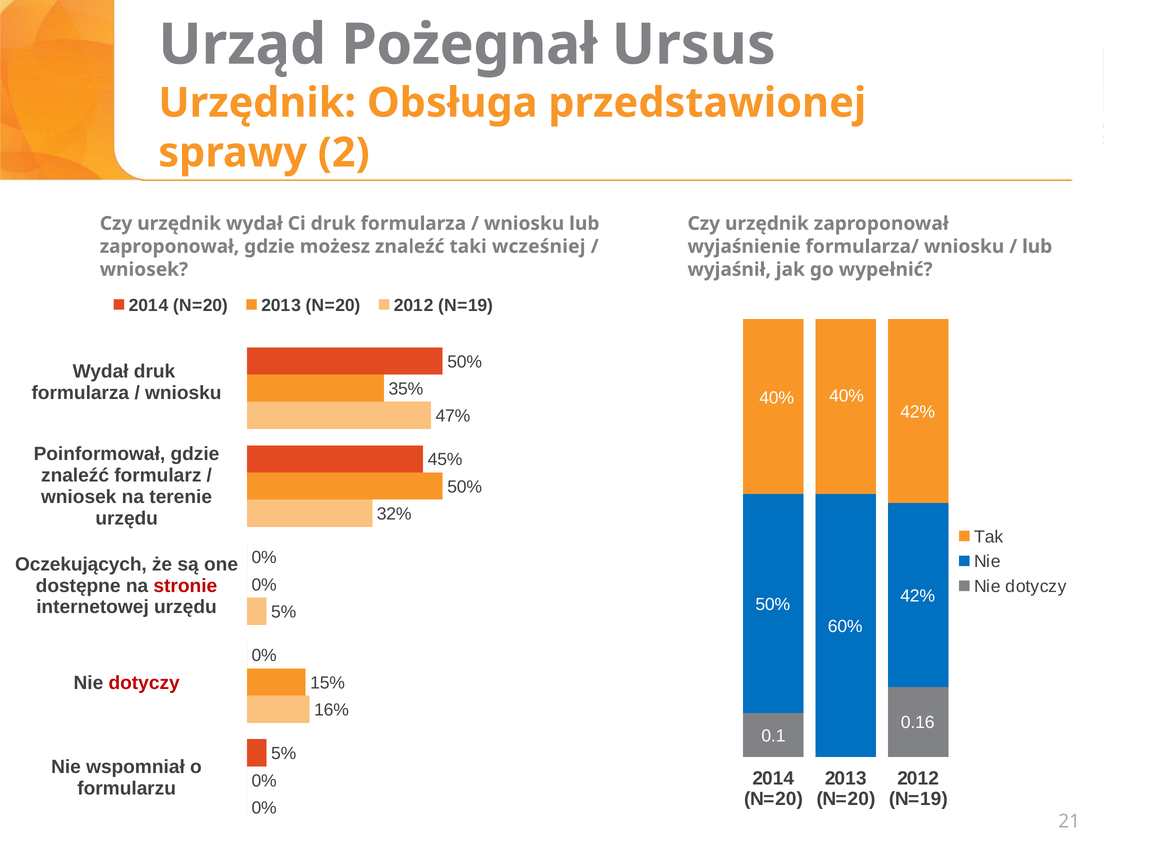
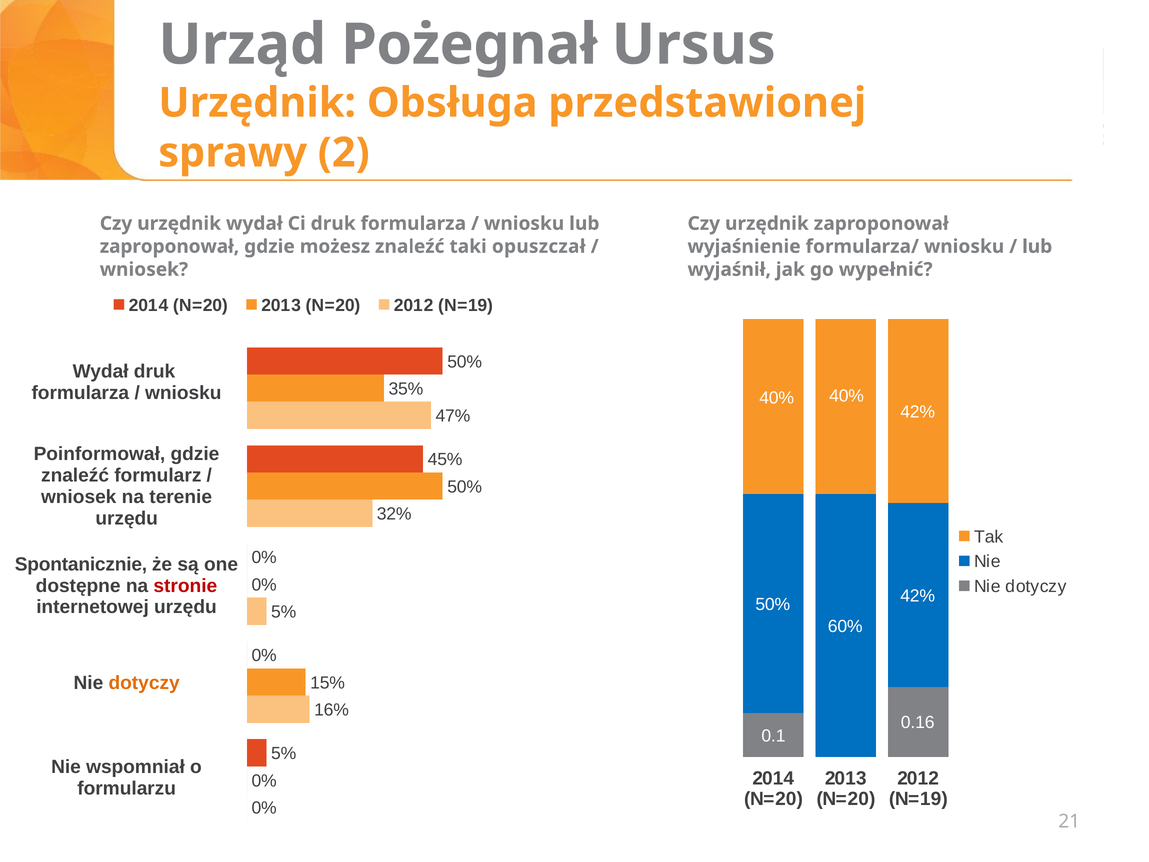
wcześniej: wcześniej -> opuszczał (539, 246)
Oczekujących: Oczekujących -> Spontanicznie (81, 564)
dotyczy colour: red -> orange (144, 683)
